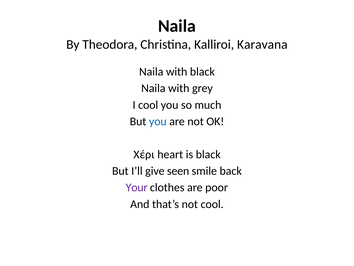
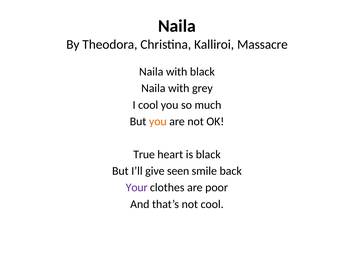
Karavana: Karavana -> Massacre (262, 44)
you colour: blue -> orange (158, 121)
Χέρι: Χέρι -> True (144, 154)
